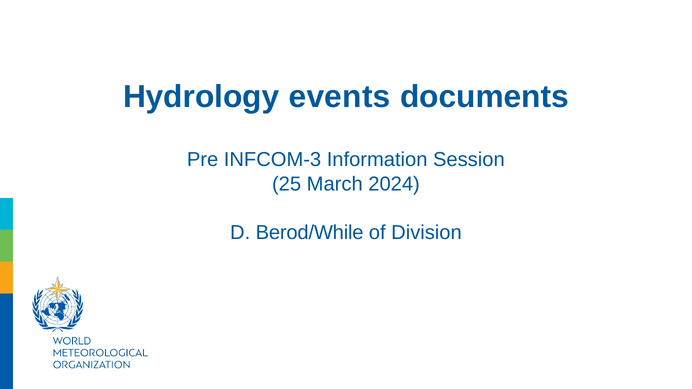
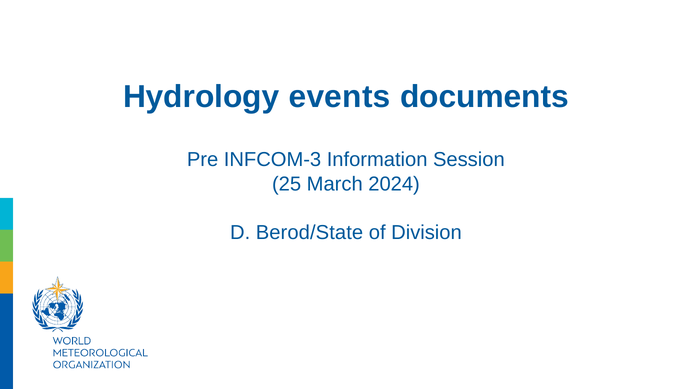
Berod/While: Berod/While -> Berod/State (309, 233)
